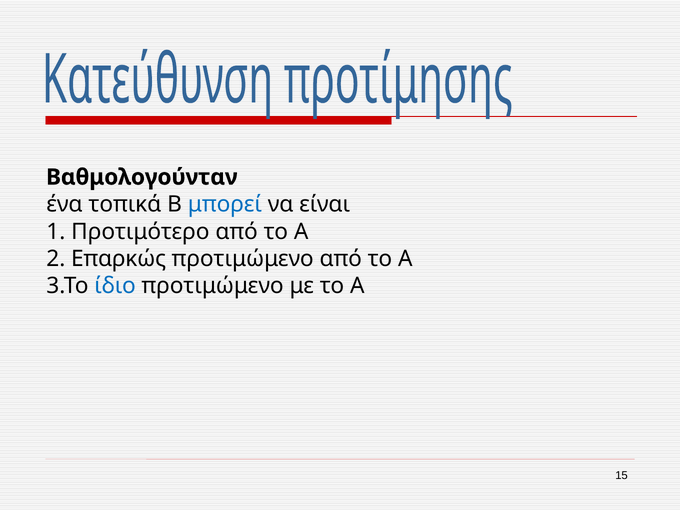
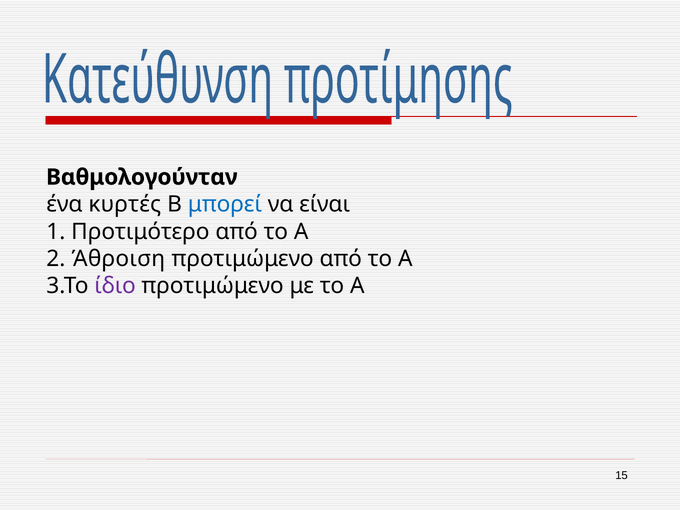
τοπικά: τοπικά -> κυρτές (125, 204)
Επαρκώς: Επαρκώς -> Άθροιση (118, 259)
ίδιο colour: blue -> purple (115, 286)
